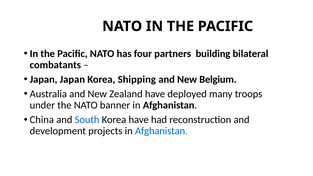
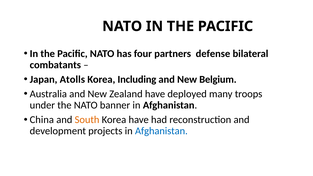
building: building -> defense (213, 54)
Japan Japan: Japan -> Atolls (72, 79)
Shipping: Shipping -> Including (137, 79)
South colour: blue -> orange (87, 120)
